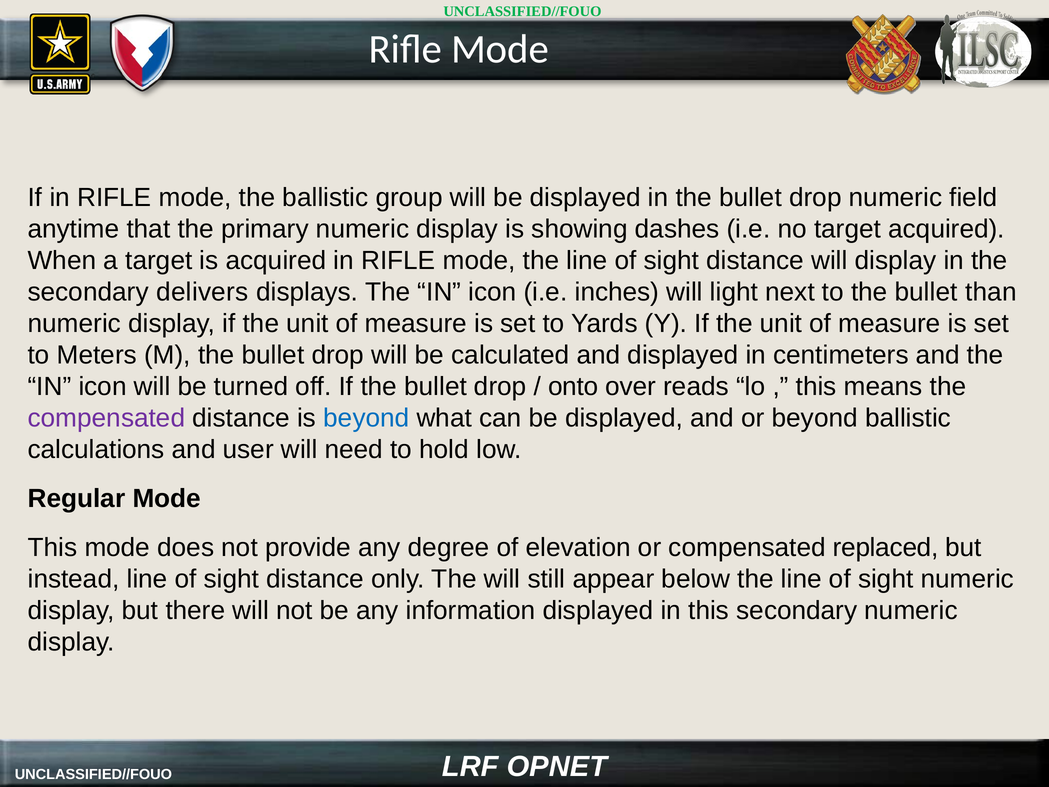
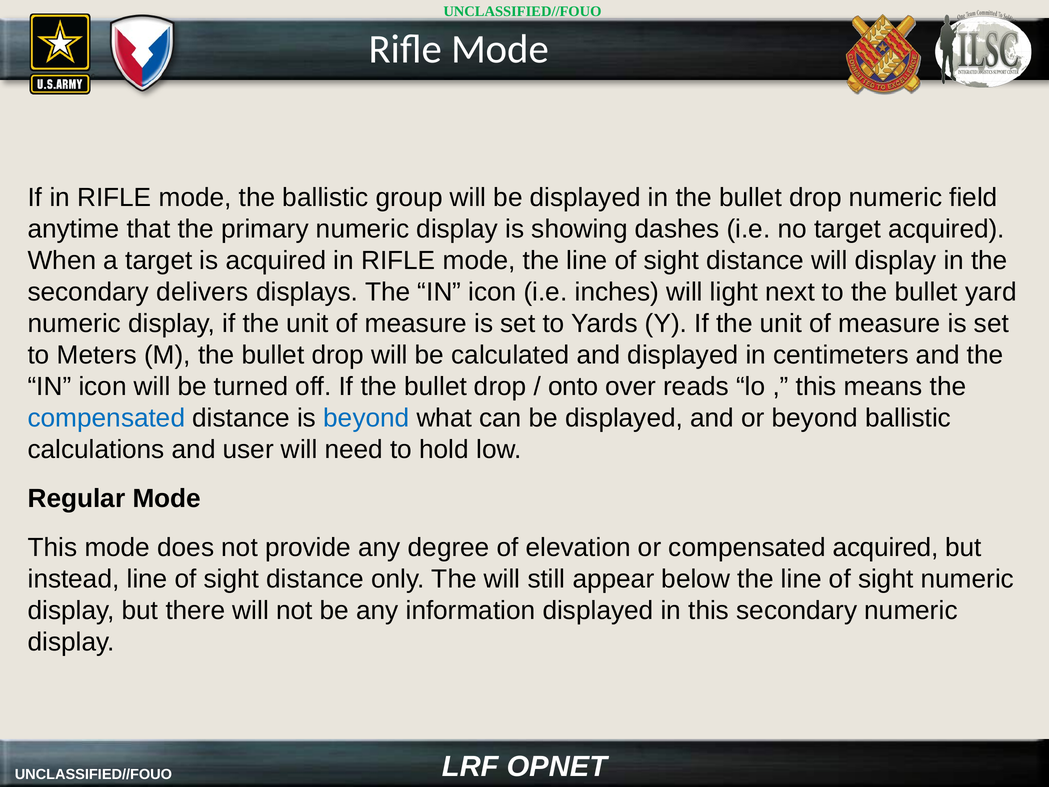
than: than -> yard (991, 292)
compensated colour: purple -> blue (106, 418)
compensated replaced: replaced -> acquired (886, 547)
